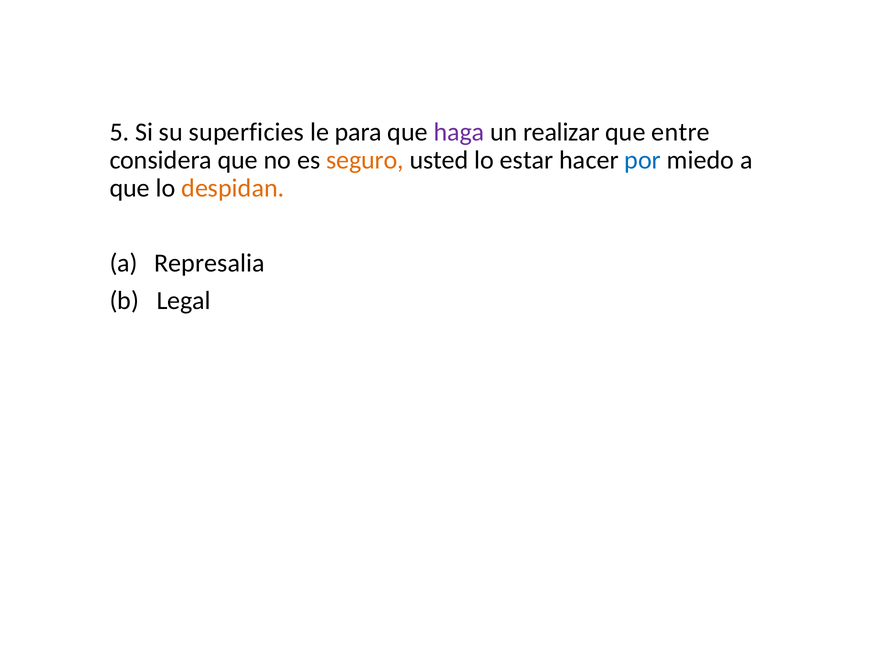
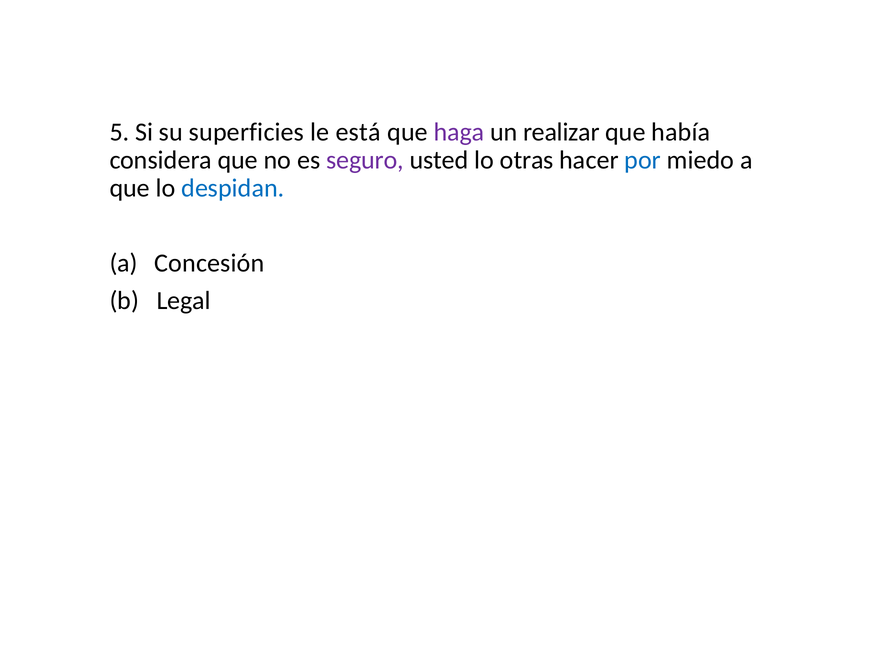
para: para -> está (358, 132)
entre: entre -> había (681, 132)
seguro colour: orange -> purple (365, 160)
estar: estar -> otras (527, 160)
despidan colour: orange -> blue (233, 188)
Represalia: Represalia -> Concesión (209, 263)
